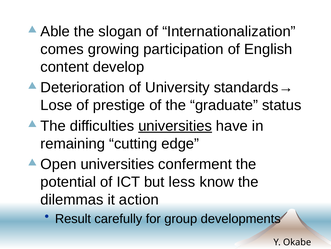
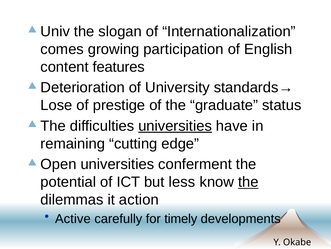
Able: Able -> Univ (55, 31)
develop: develop -> features (119, 67)
the underline: none -> present (248, 181)
Result: Result -> Active (73, 218)
group: group -> timely (181, 218)
